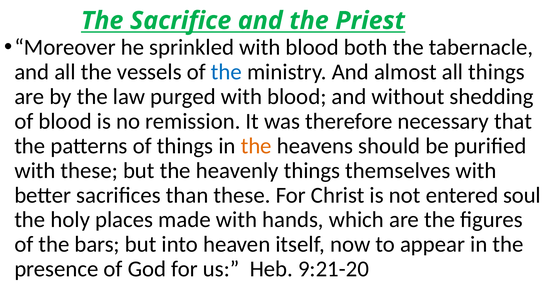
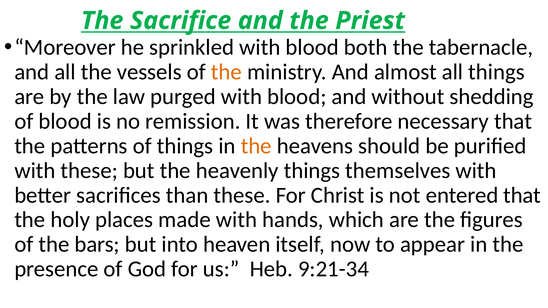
the colour: blue -> orange (226, 72)
entered soul: soul -> that (522, 195)
9:21-20: 9:21-20 -> 9:21-34 (333, 269)
